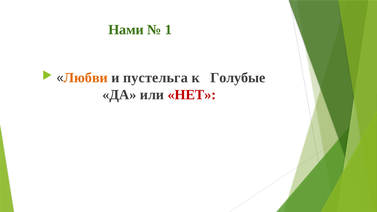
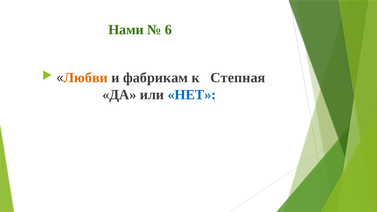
1: 1 -> 6 (168, 30)
пустельга: пустельга -> фабрикам (156, 78)
Голубые: Голубые -> Степная (238, 78)
НЕТ colour: red -> blue (192, 95)
